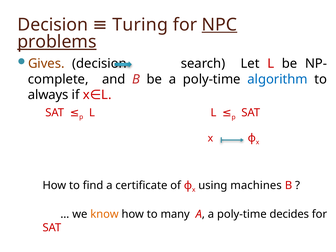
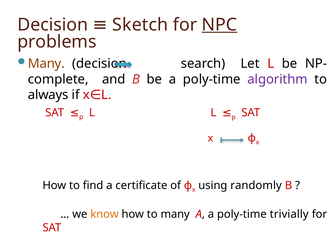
Turing: Turing -> Sketch (140, 25)
problems underline: present -> none (57, 42)
Gives: Gives -> Many (46, 64)
algorithm colour: blue -> purple (278, 79)
machines: machines -> randomly (256, 185)
decides: decides -> trivially (289, 214)
